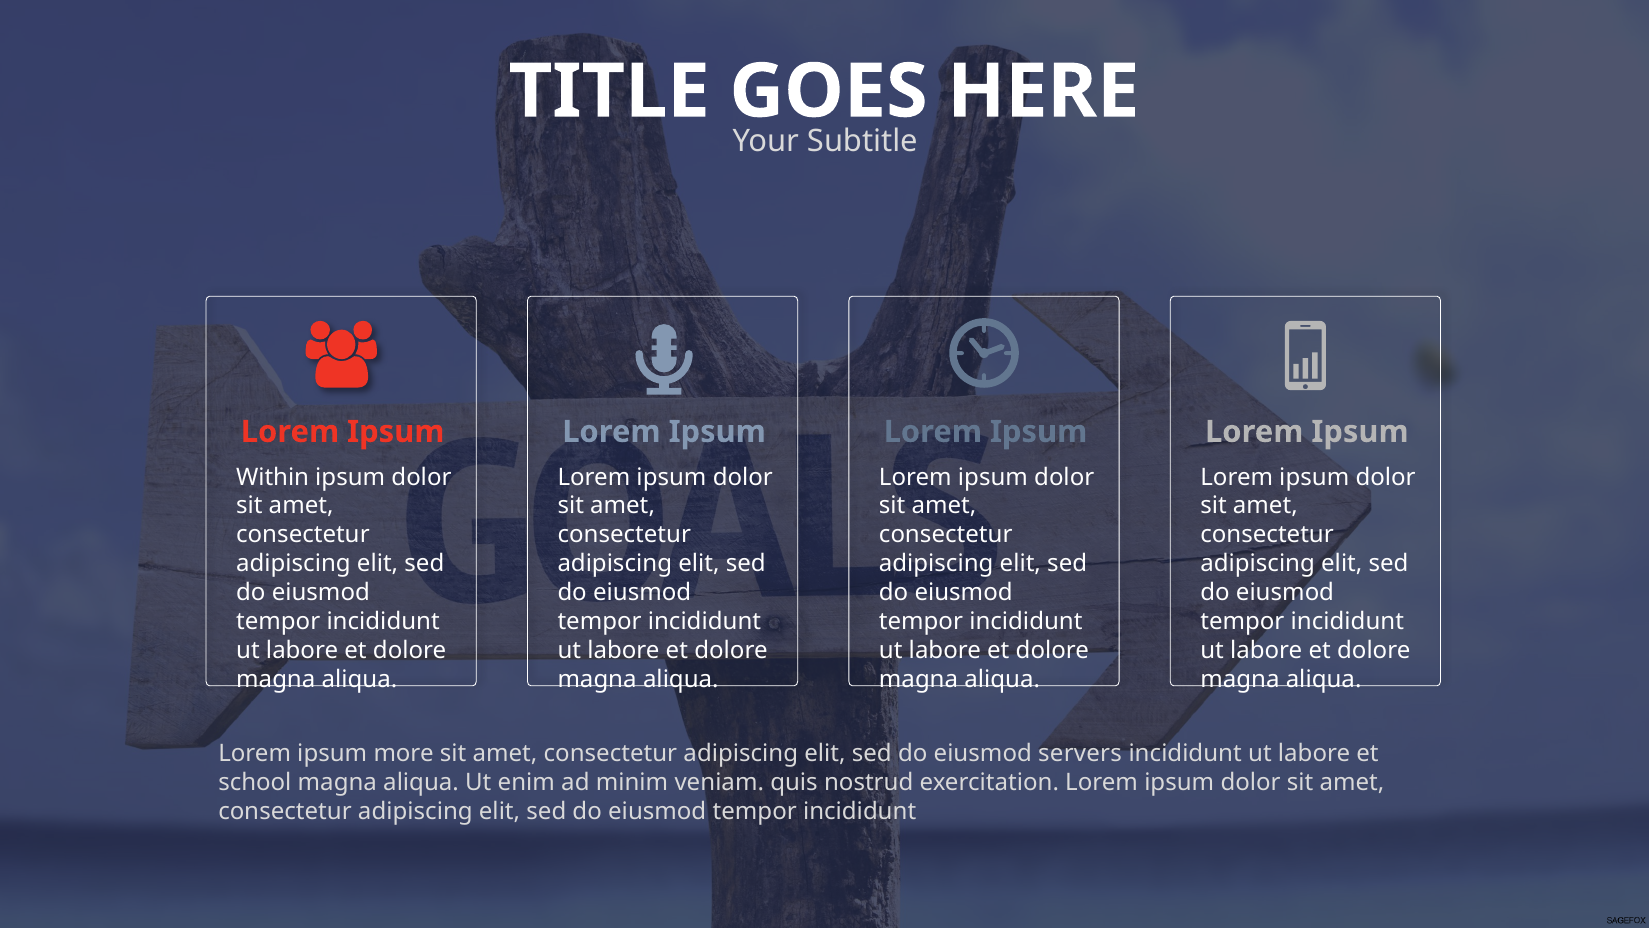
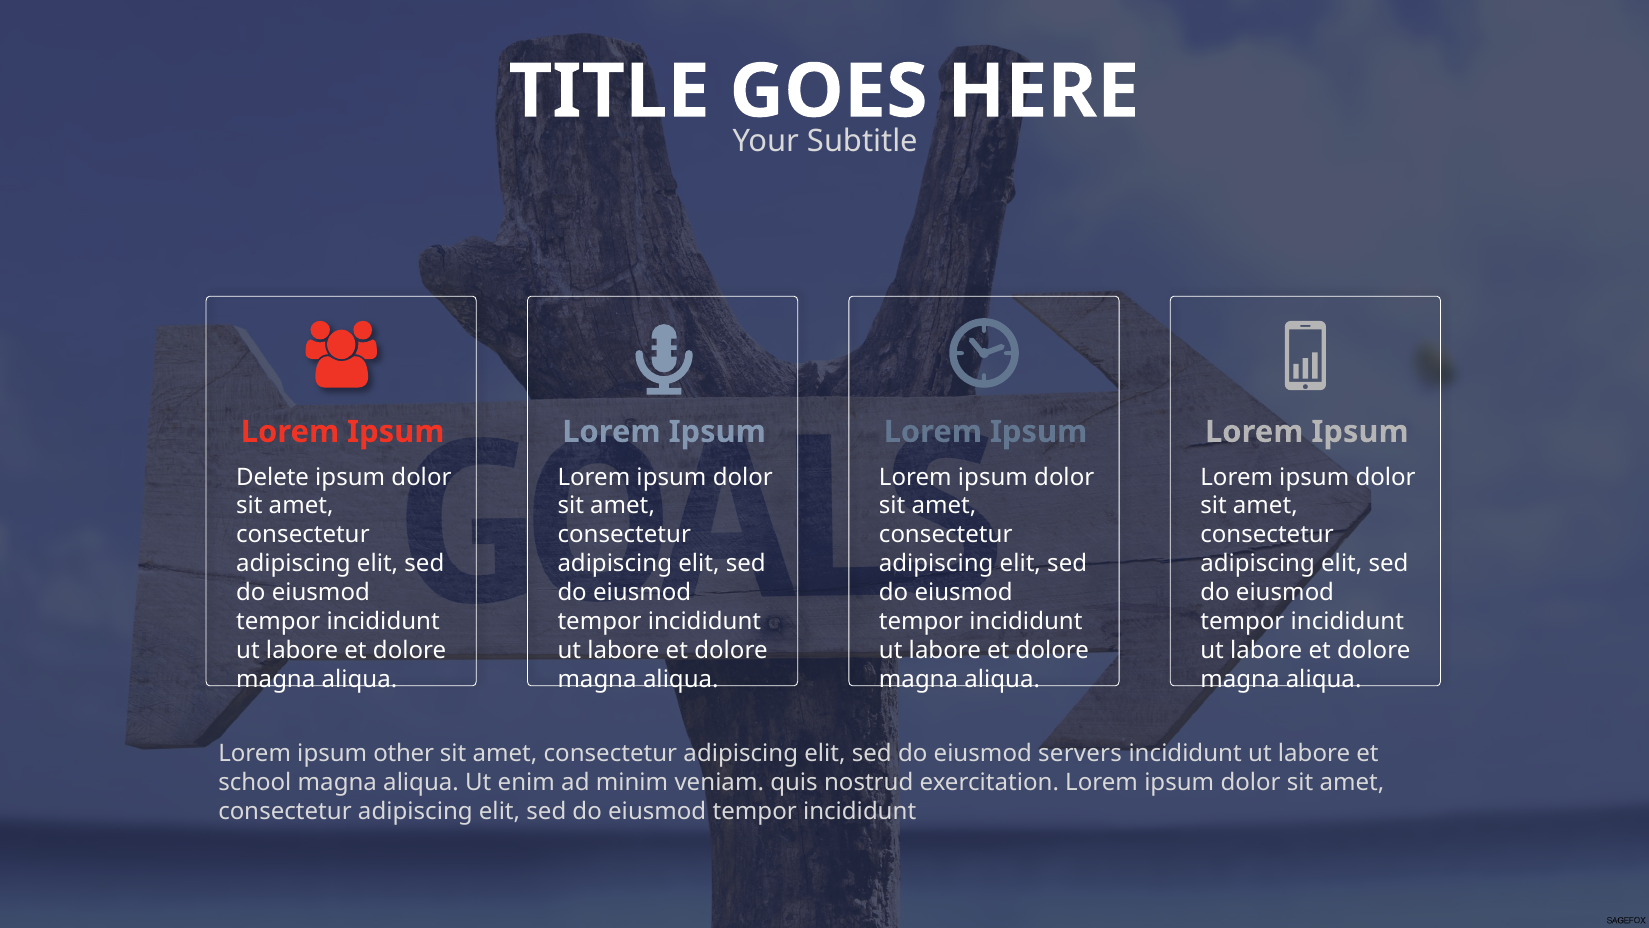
Within: Within -> Delete (273, 477)
more: more -> other (404, 753)
